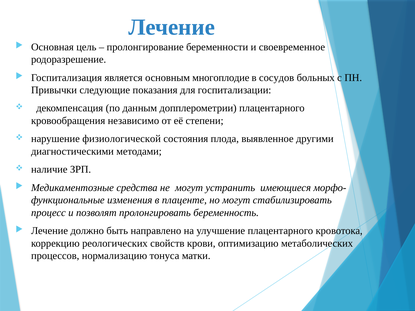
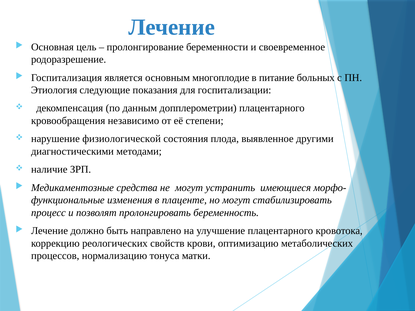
сосудов: сосудов -> питание (277, 78)
Привычки: Привычки -> Этиология (54, 90)
